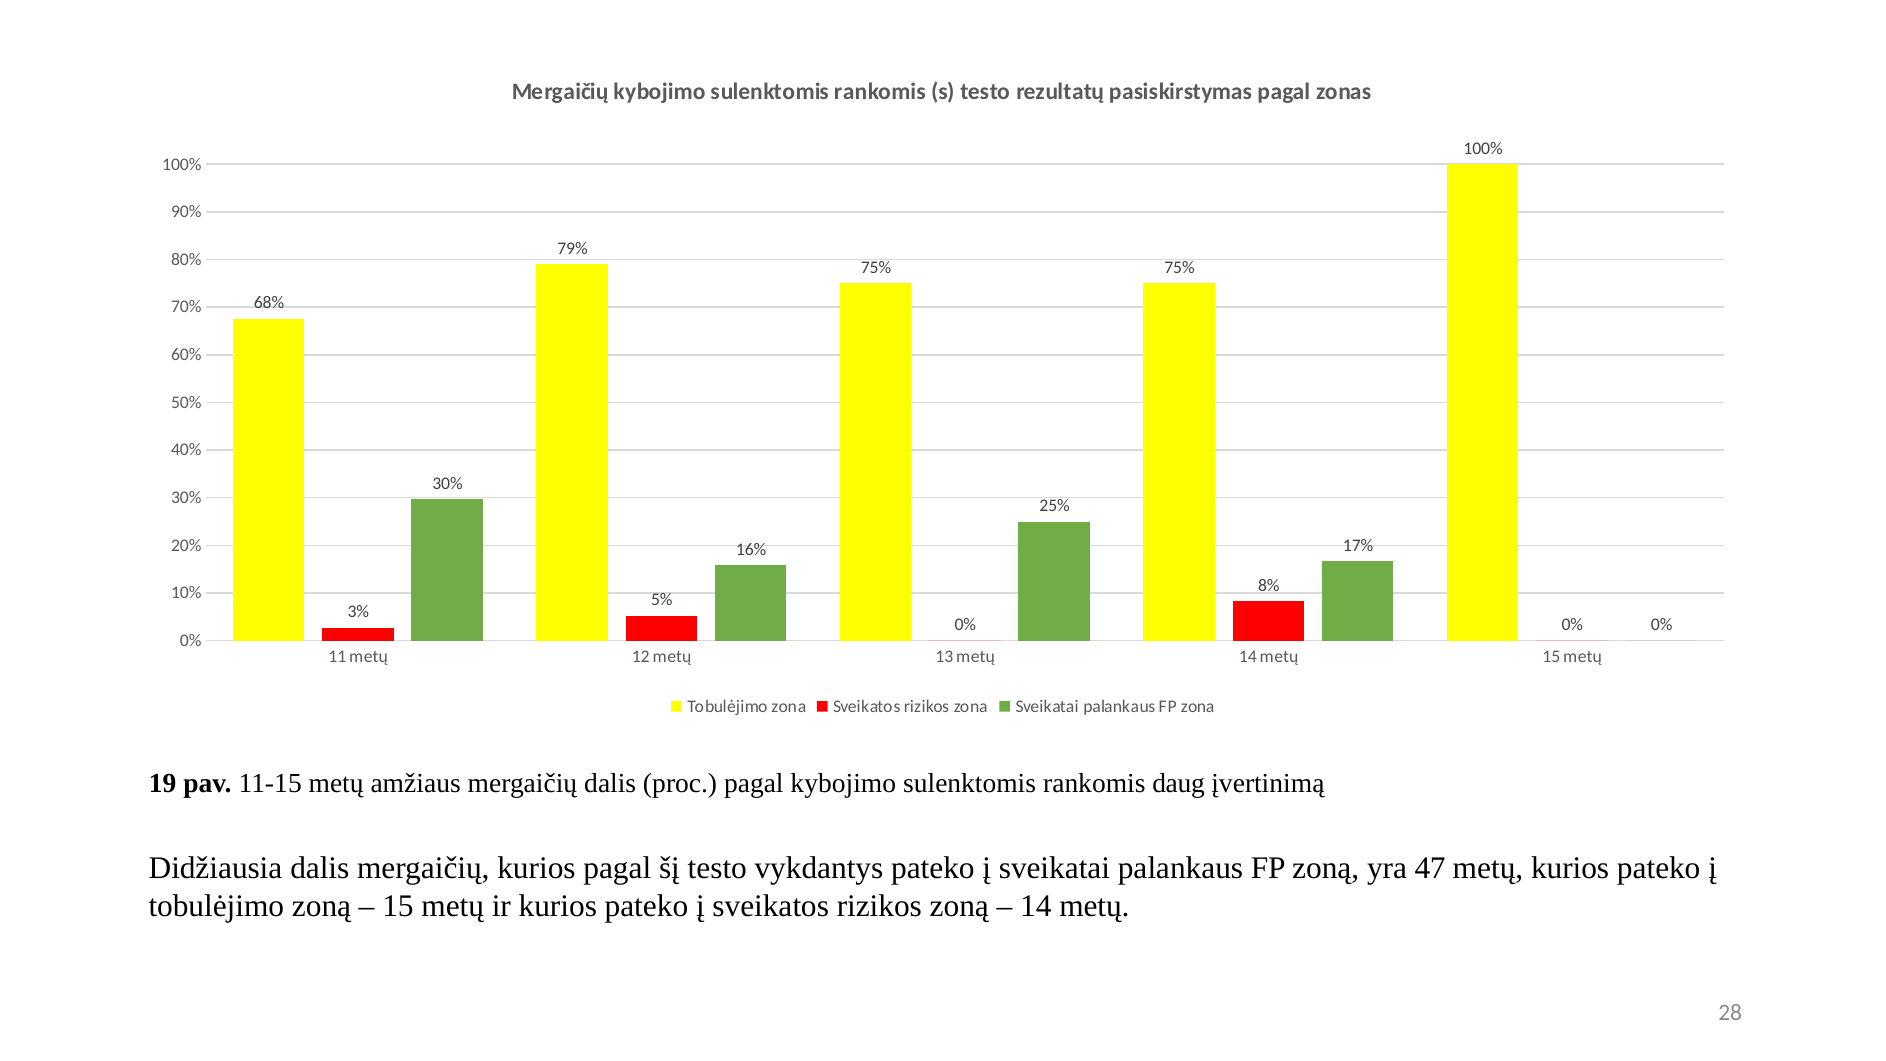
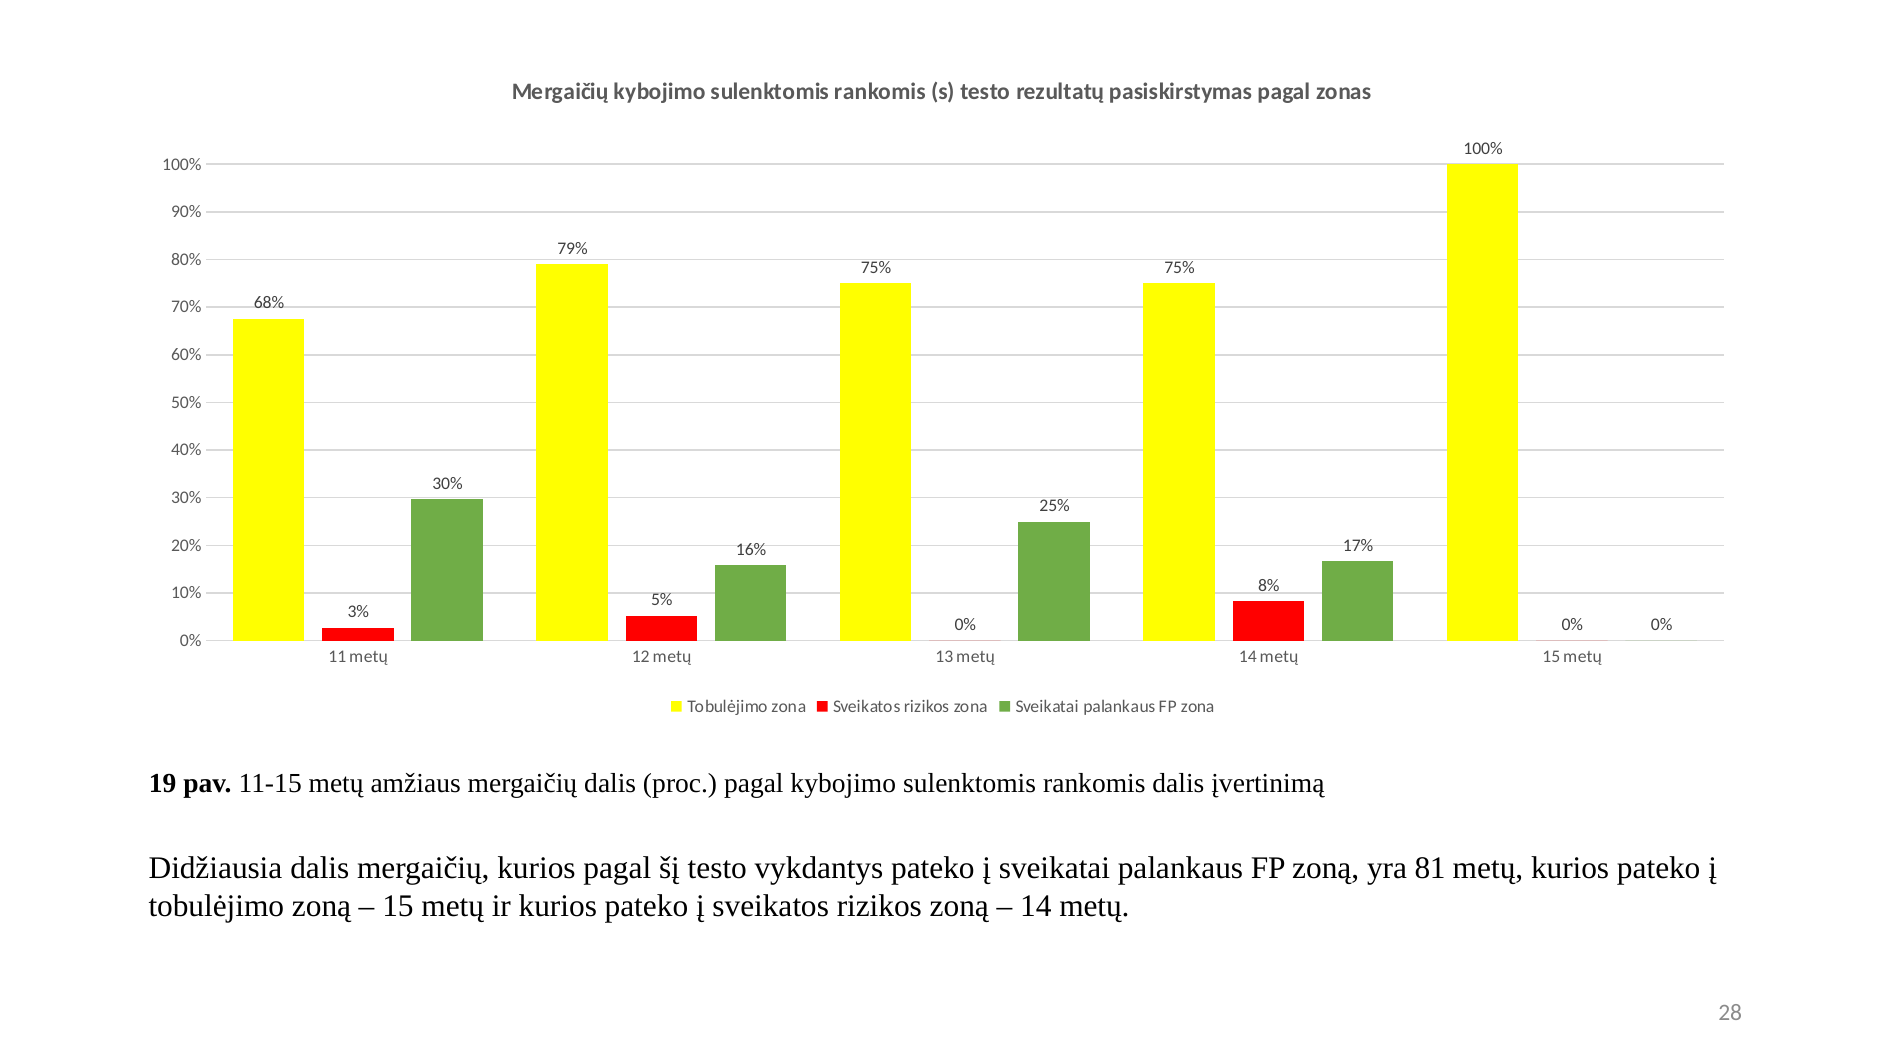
rankomis daug: daug -> dalis (1178, 783)
47: 47 -> 81 (1430, 868)
